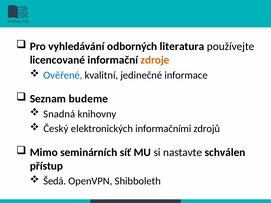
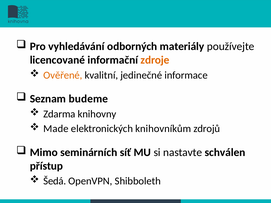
literatura: literatura -> materiály (182, 47)
Ověřené colour: blue -> orange (63, 75)
Snadná: Snadná -> Zdarma (59, 114)
Český: Český -> Made (56, 129)
informačními: informačními -> knihovníkům (163, 129)
